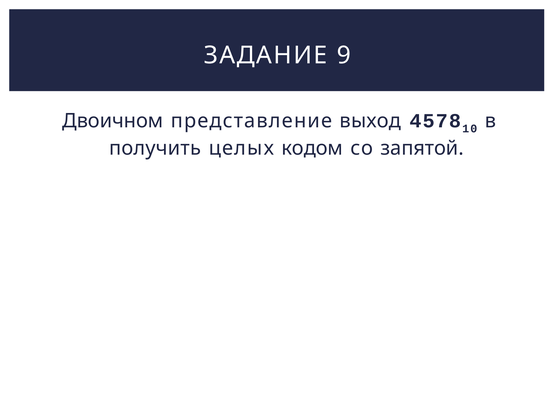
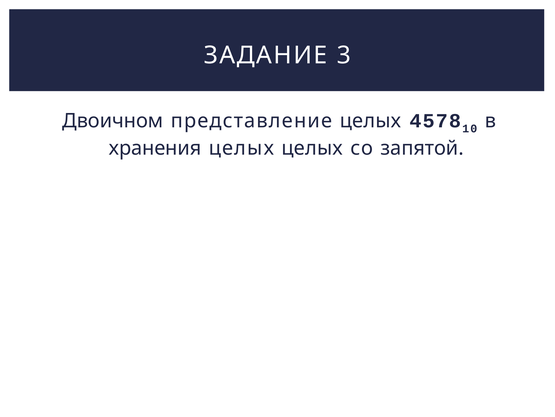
9: 9 -> 3 (344, 55)
представление выход: выход -> целых (370, 121)
получить: получить -> хранения (155, 148)
целых кодом: кодом -> целых (312, 148)
